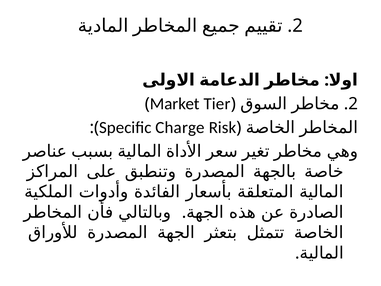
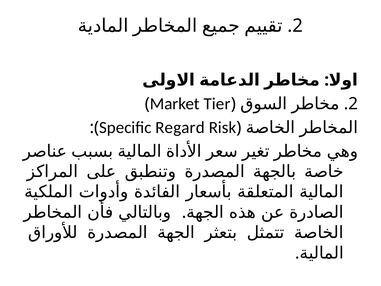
Charge: Charge -> Regard (180, 127)
